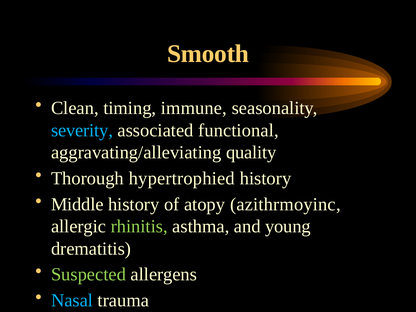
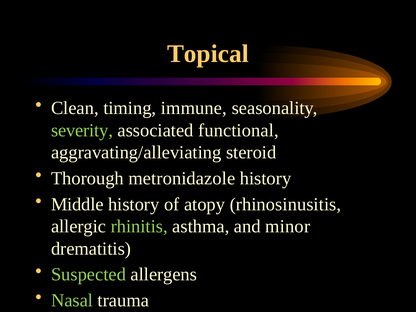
Smooth: Smooth -> Topical (208, 54)
severity colour: light blue -> light green (82, 130)
quality: quality -> steroid (251, 152)
hypertrophied: hypertrophied -> metronidazole (182, 178)
azithrmoyinc: azithrmoyinc -> rhinosinusitis (285, 204)
young: young -> minor (288, 226)
Nasal colour: light blue -> light green (72, 300)
